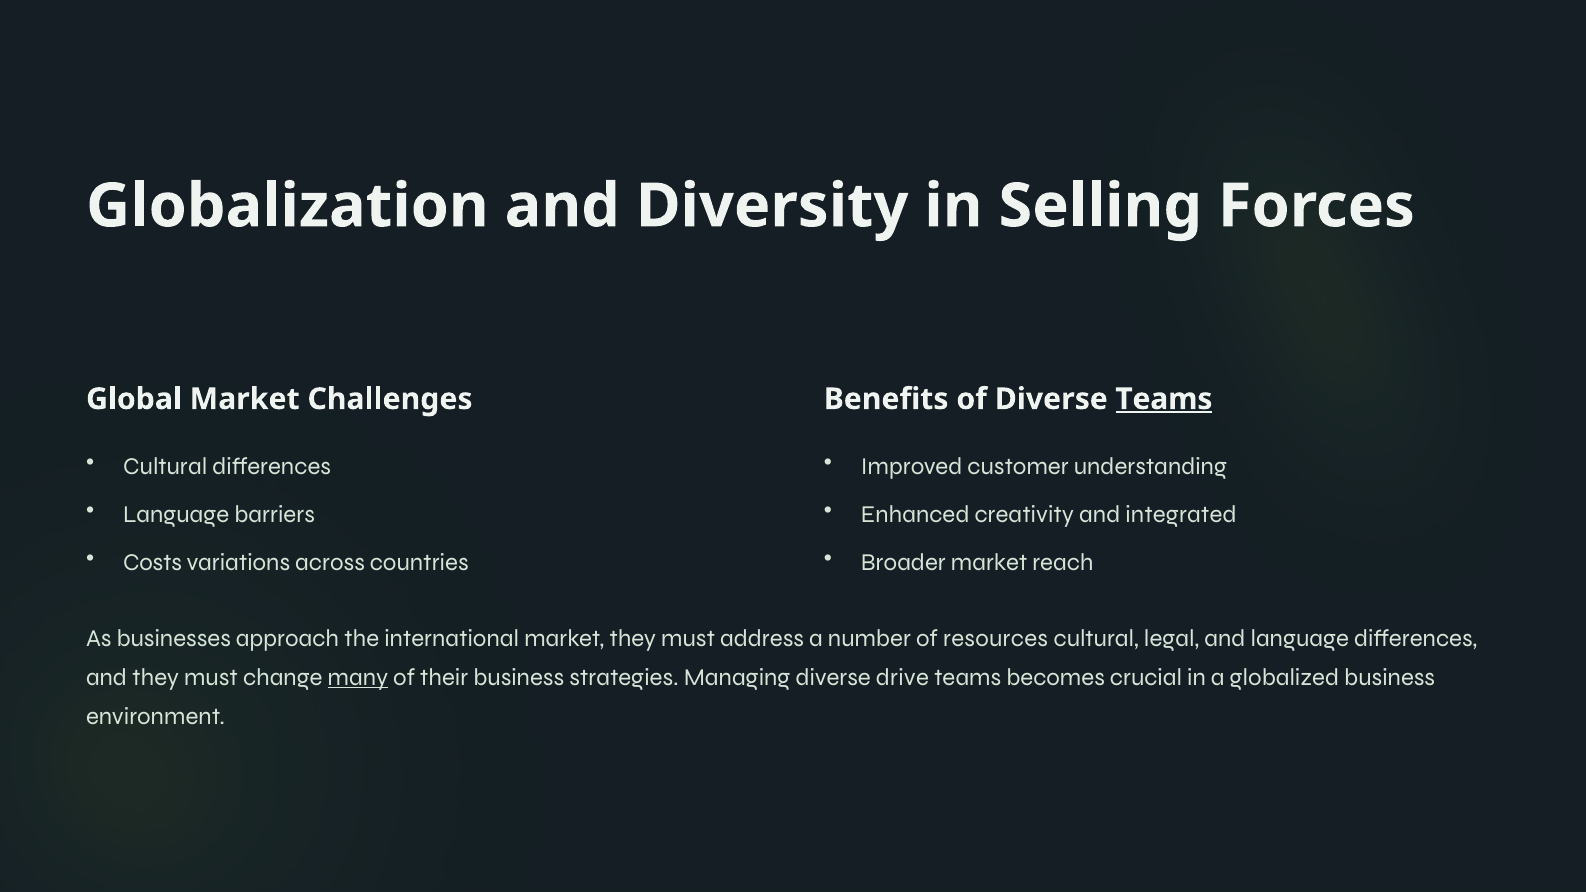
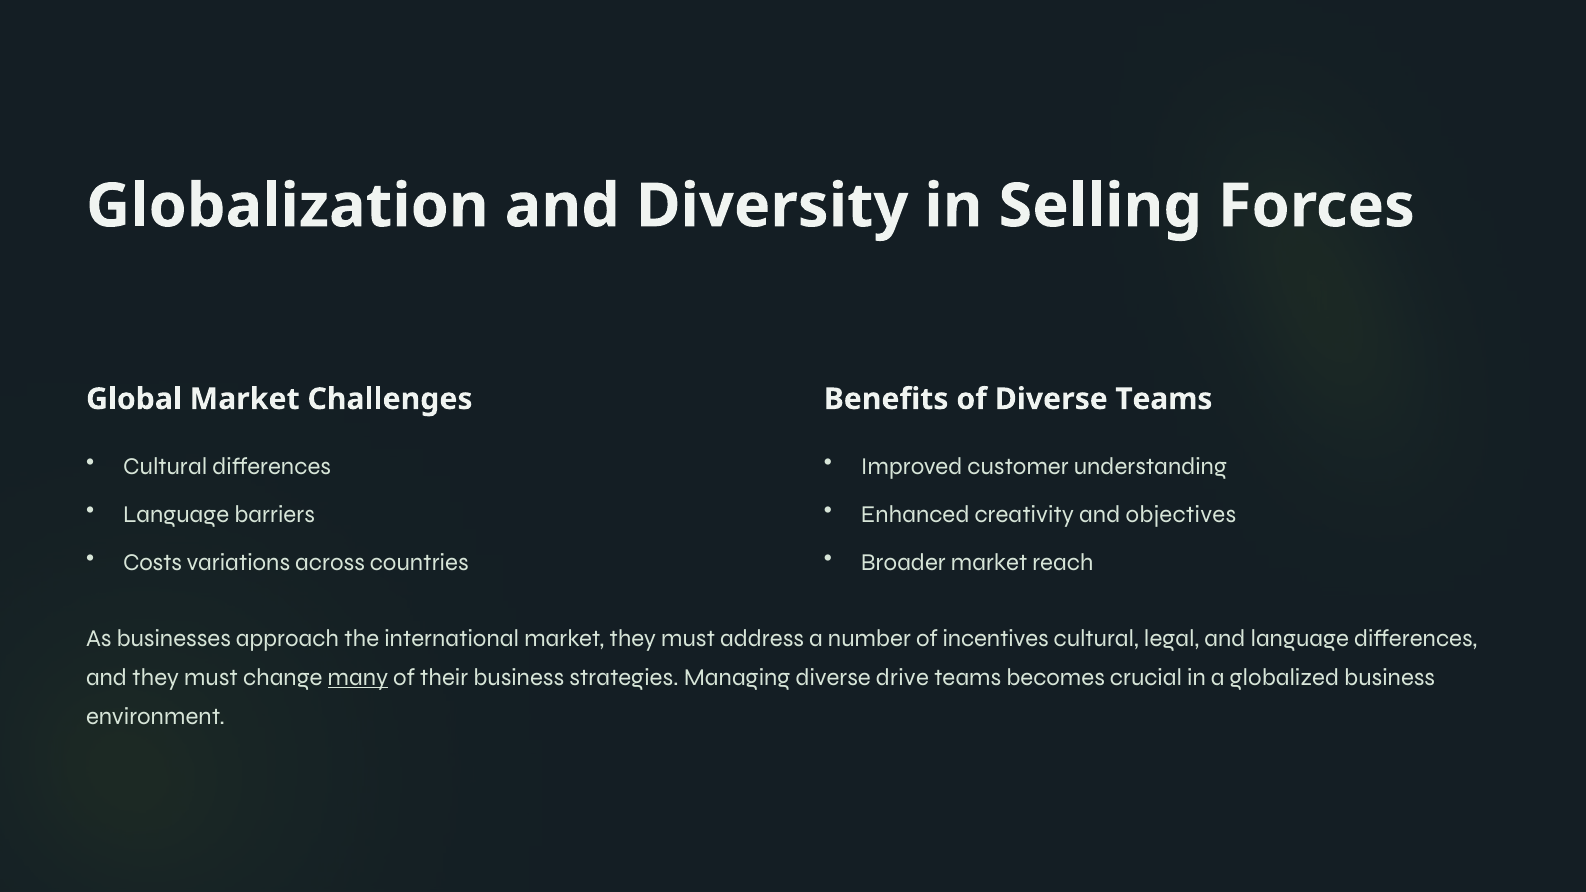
Teams underline: present -> none (1164, 399)
integrated: integrated -> objectives (1181, 515)
resources: resources -> incentives (996, 638)
